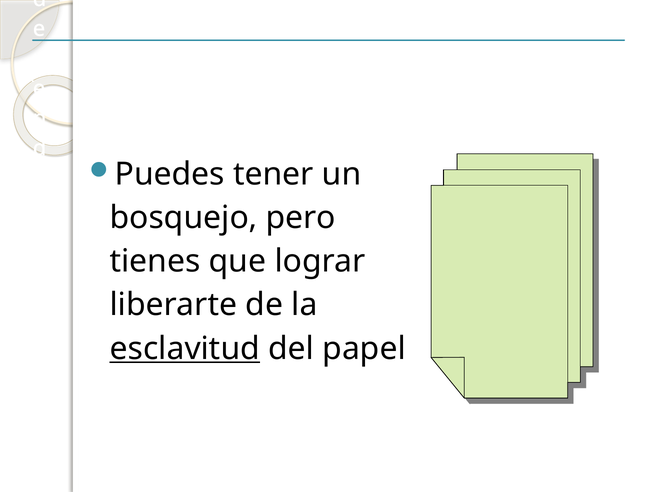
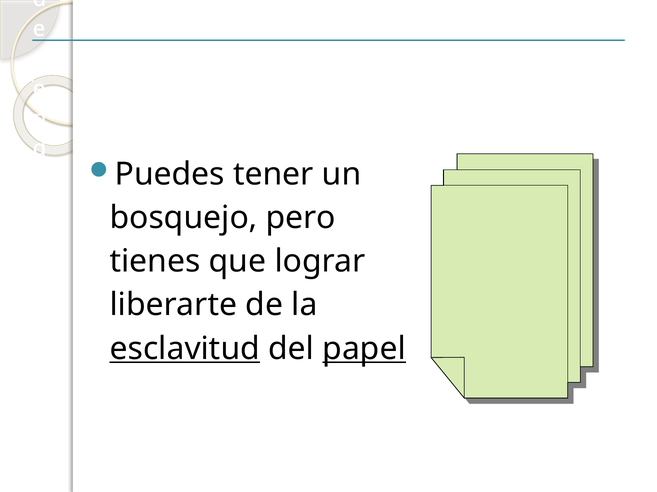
papel underline: none -> present (364, 349)
